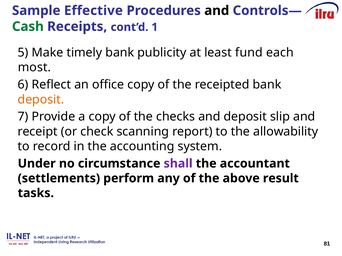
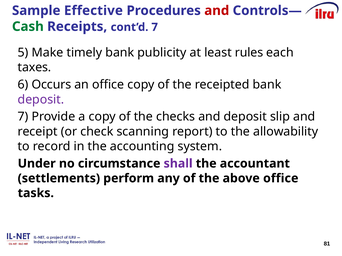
and colour: black -> red (217, 11)
cont’d 1: 1 -> 7 (155, 27)
fund: fund -> rules (249, 53)
most: most -> taxes (34, 68)
Reflect: Reflect -> Occurs (51, 85)
deposit colour: orange -> purple (41, 100)
above result: result -> office (281, 179)
